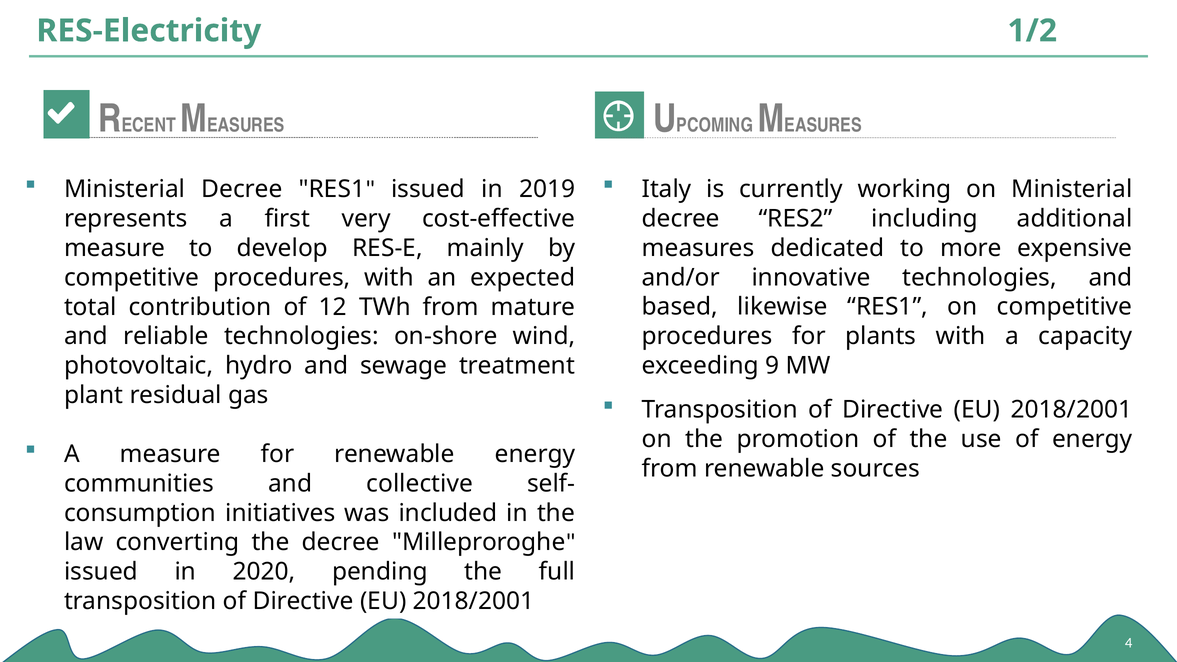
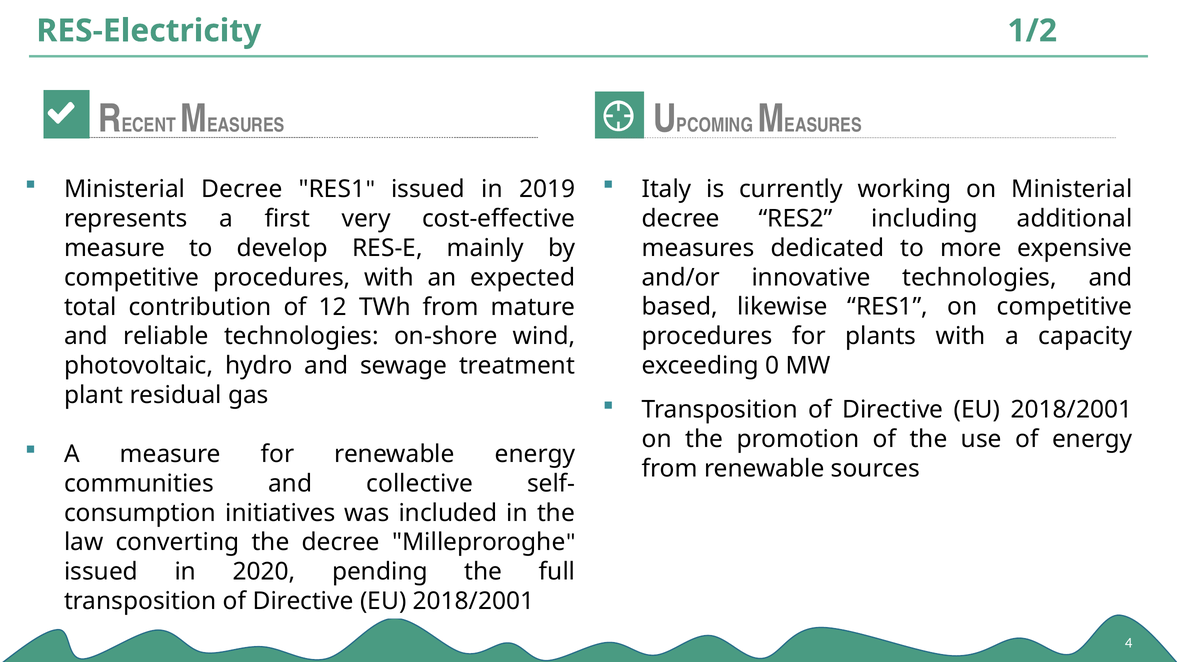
9: 9 -> 0 (772, 366)
